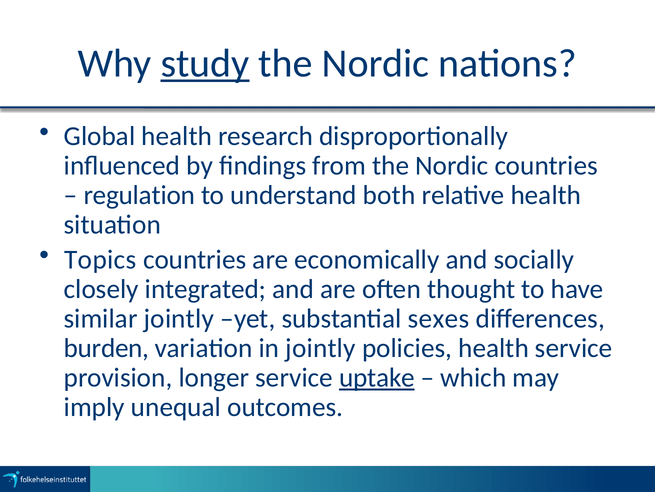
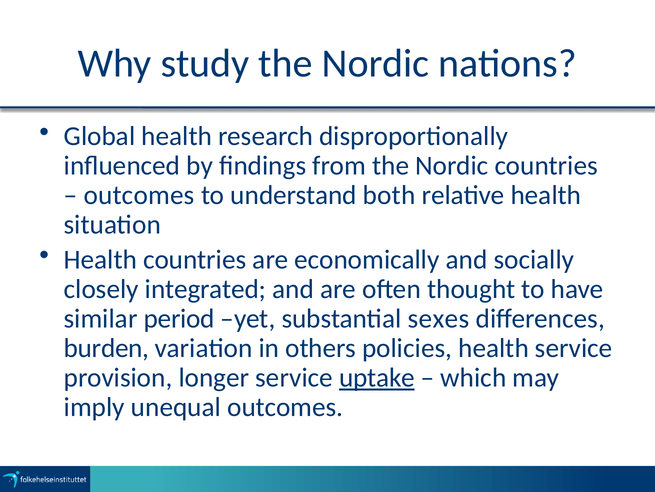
study underline: present -> none (205, 63)
regulation: regulation -> outcomes (139, 195)
Topics: Topics -> Health (100, 259)
similar jointly: jointly -> period (179, 318)
in jointly: jointly -> others (321, 348)
